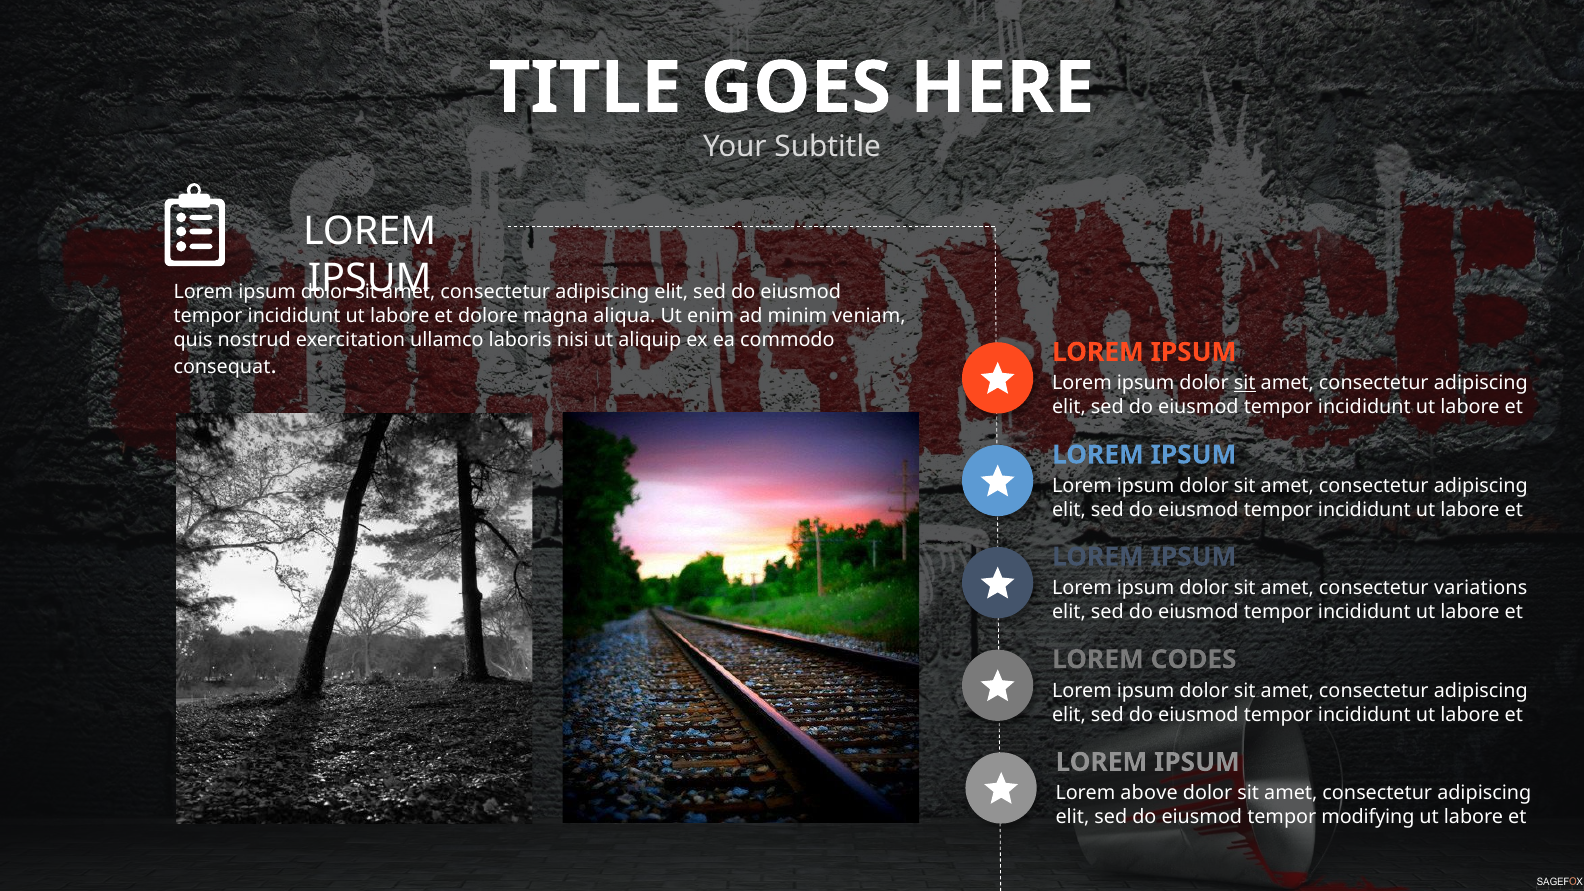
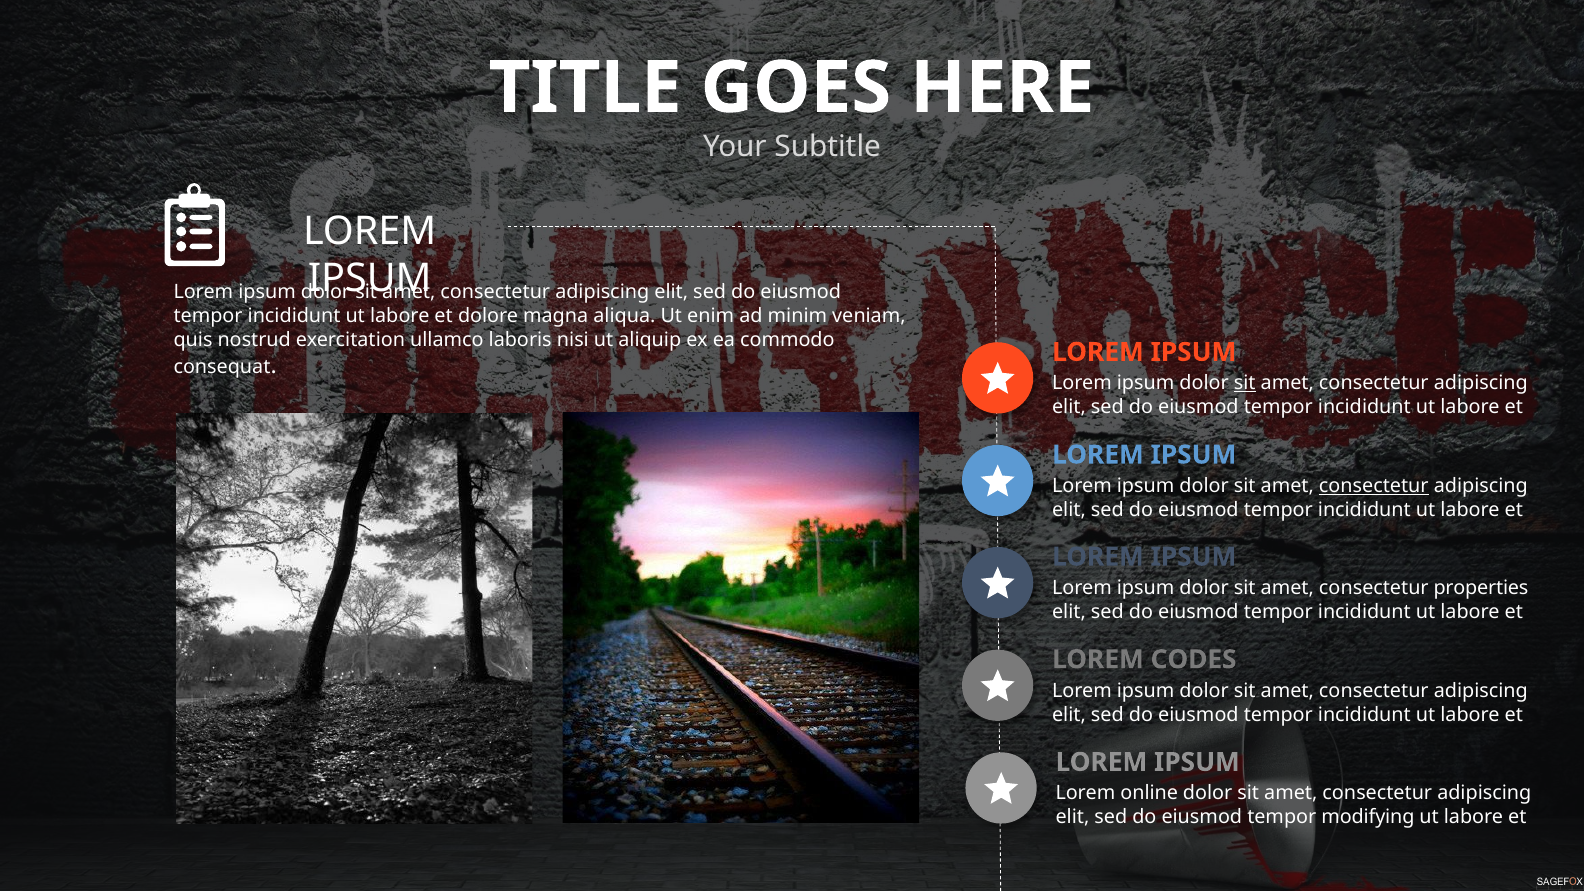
consectetur underline: none -> present (1374, 486)
variations: variations -> properties (1481, 588)
above: above -> online (1149, 793)
